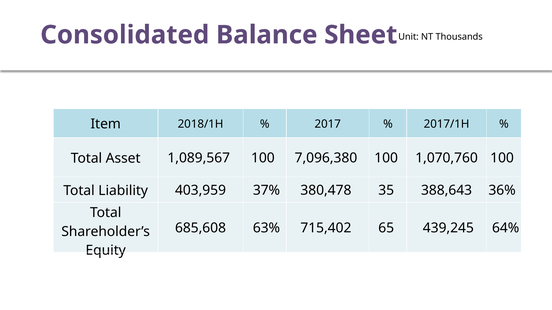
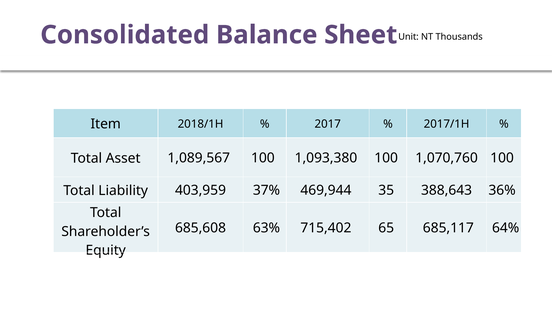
7,096,380: 7,096,380 -> 1,093,380 (326, 158)
380,478: 380,478 -> 469,944 (326, 191)
439,245: 439,245 -> 685,117 (448, 228)
